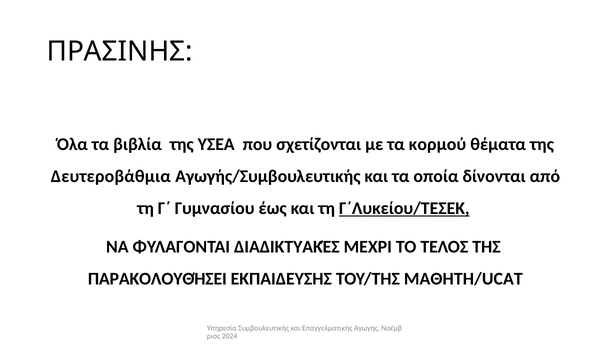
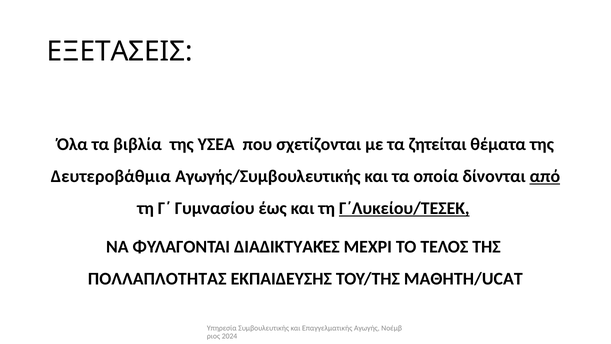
ΠΡΑΣΙΝΗΣ: ΠΡΑΣΙΝΗΣ -> ΕΞΕΤΑΣΕΙΣ (120, 51)
κορμού: κορμού -> ζητείται (438, 144)
από underline: none -> present (545, 176)
ΠΑΡΑΚΟΛΟΥΘΉΣΕΙ: ΠΑΡΑΚΟΛΟΥΘΉΣΕΙ -> ΠΟΛΛΑΠΛΟΤΗΤΑΣ (157, 278)
